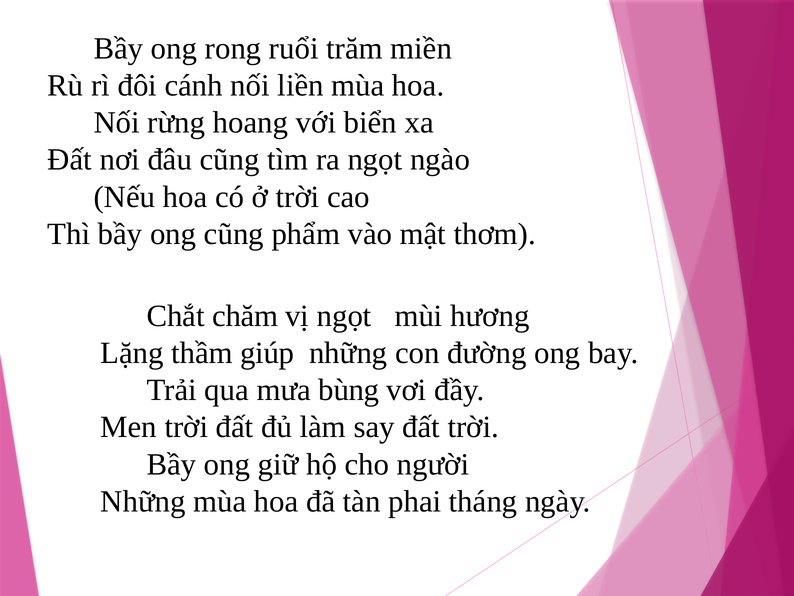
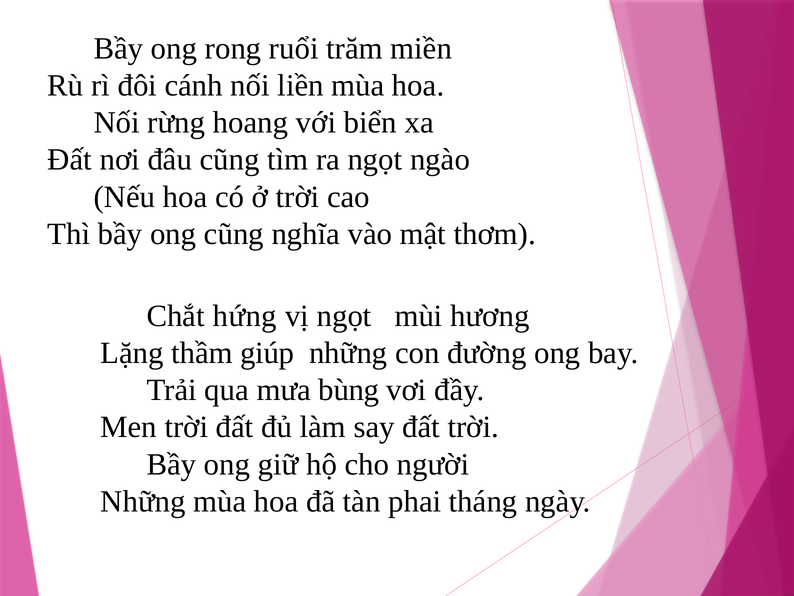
phẩm: phẩm -> nghĩa (306, 234)
chăm: chăm -> hứng (245, 316)
